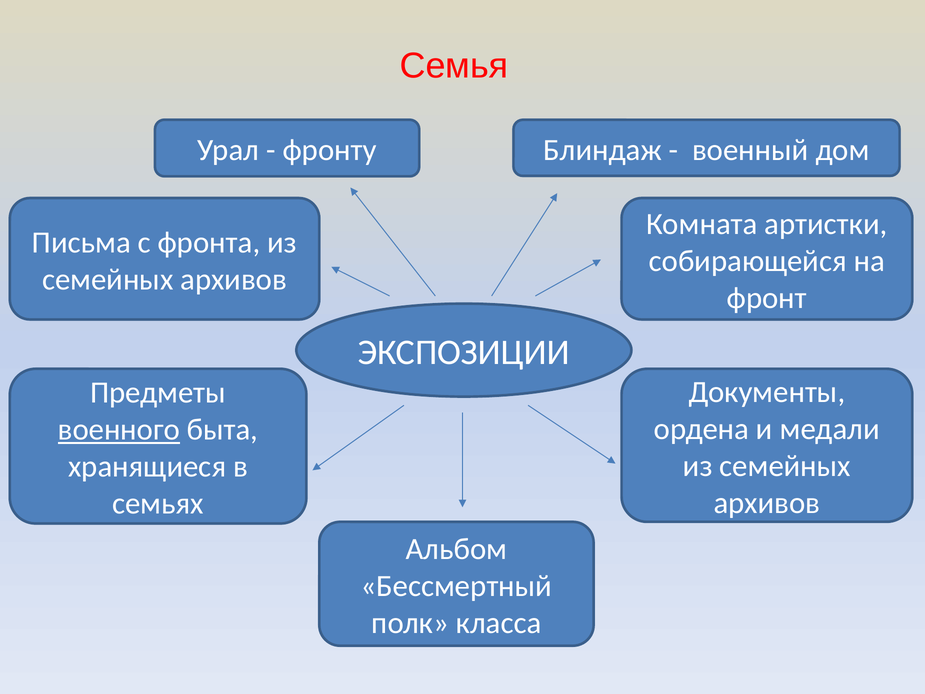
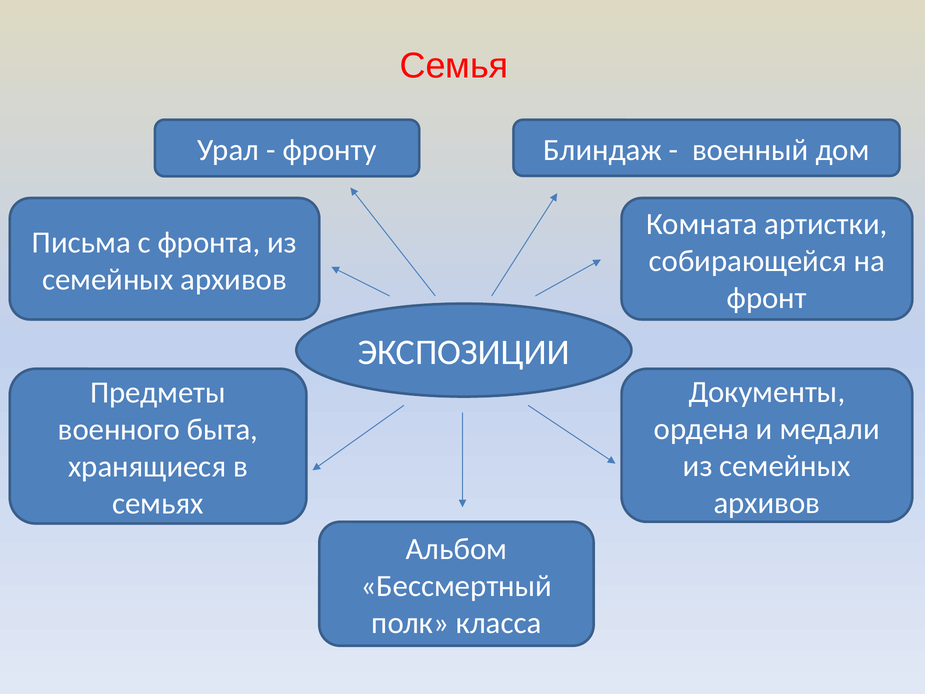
военного underline: present -> none (119, 430)
